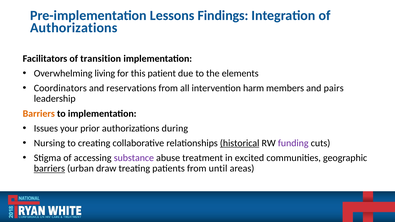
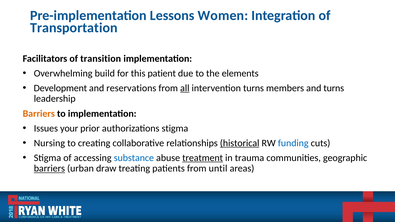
Findings: Findings -> Women (223, 16)
Authorizations: Authorizations -> Transportation (74, 28)
living: living -> build (105, 73)
Coordinators: Coordinators -> Development (60, 88)
all underline: none -> present (185, 88)
intervention harm: harm -> turns (254, 88)
and pairs: pairs -> turns (334, 88)
authorizations during: during -> stigma (175, 128)
funding colour: purple -> blue (293, 143)
substance colour: purple -> blue (134, 158)
treatment underline: none -> present (203, 158)
excited: excited -> trauma (249, 158)
